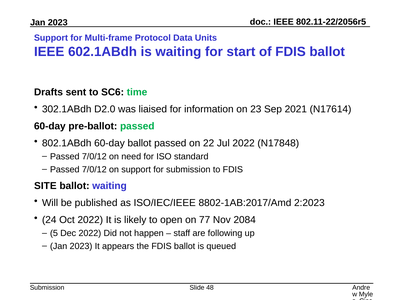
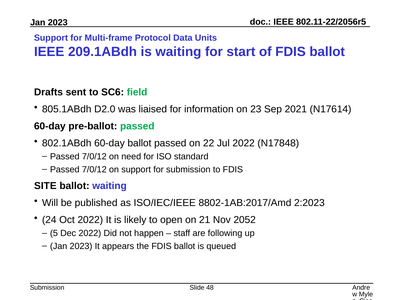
602.1ABdh: 602.1ABdh -> 209.1ABdh (103, 52)
time: time -> field (137, 92)
302.1ABdh: 302.1ABdh -> 805.1ABdh (67, 109)
77: 77 -> 21 (205, 220)
2084: 2084 -> 2052 (245, 220)
